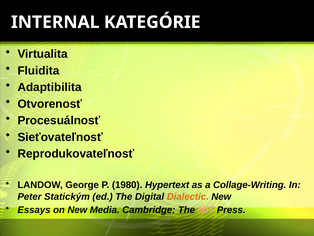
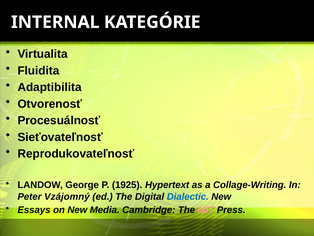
1980: 1980 -> 1925 (127, 185)
Statickým: Statickým -> Vzájomný (67, 196)
Dialectic colour: orange -> blue (188, 196)
